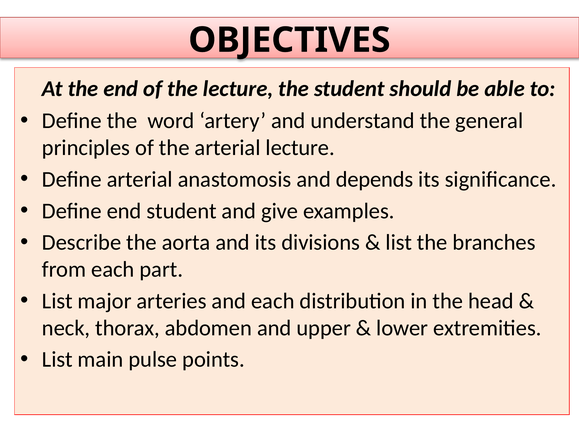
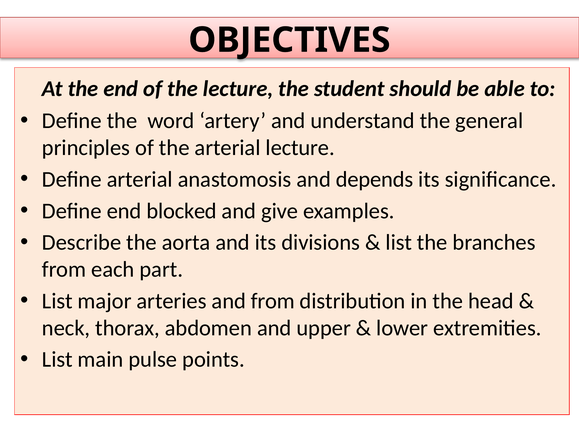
end student: student -> blocked (182, 211)
and each: each -> from (273, 301)
